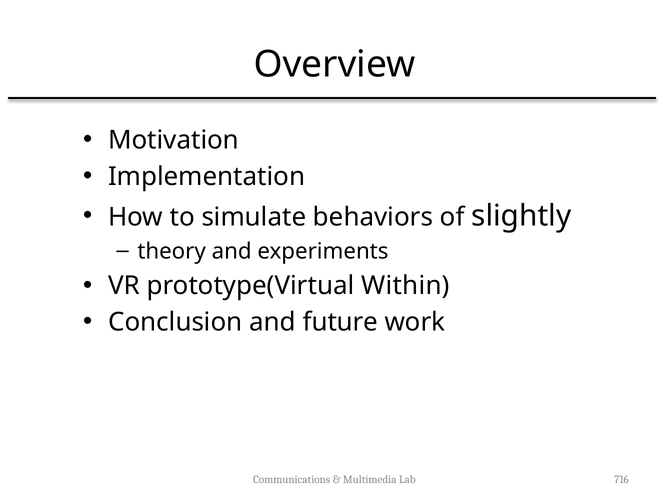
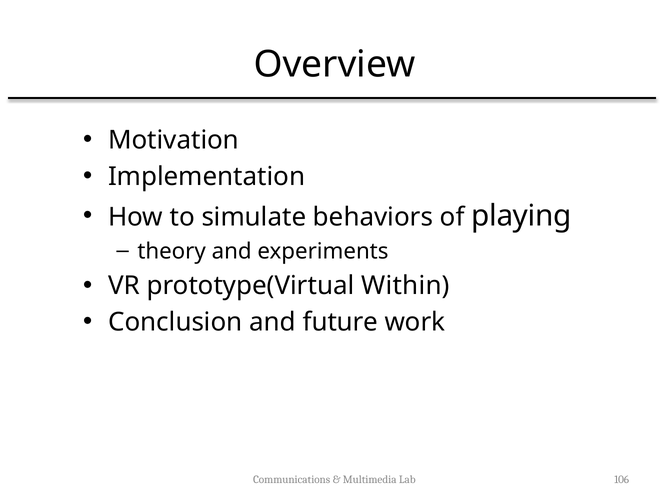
slightly: slightly -> playing (521, 216)
716: 716 -> 106 (622, 479)
